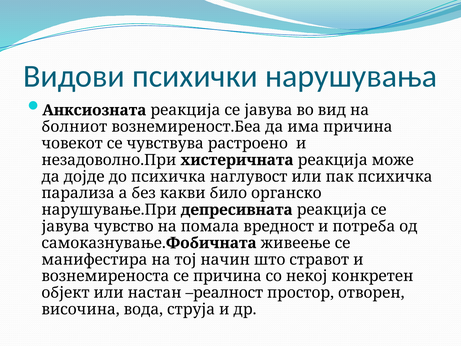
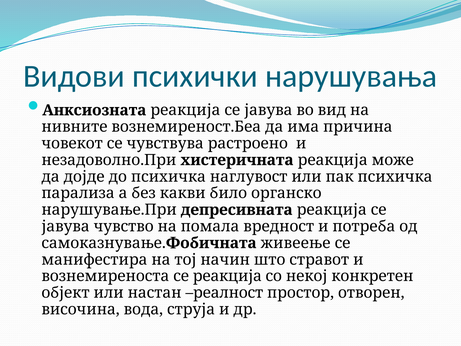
болниот: болниот -> нивните (74, 127)
се причина: причина -> реакција (227, 276)
